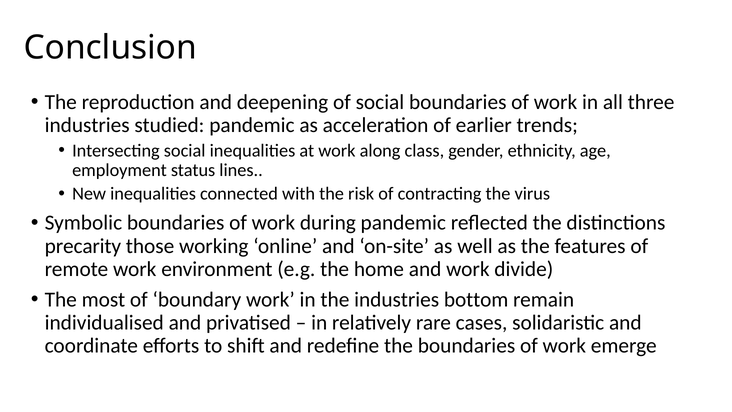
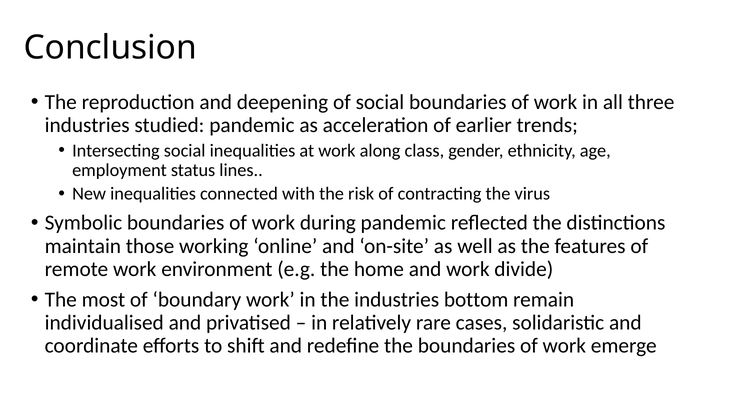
precarity: precarity -> maintain (83, 246)
